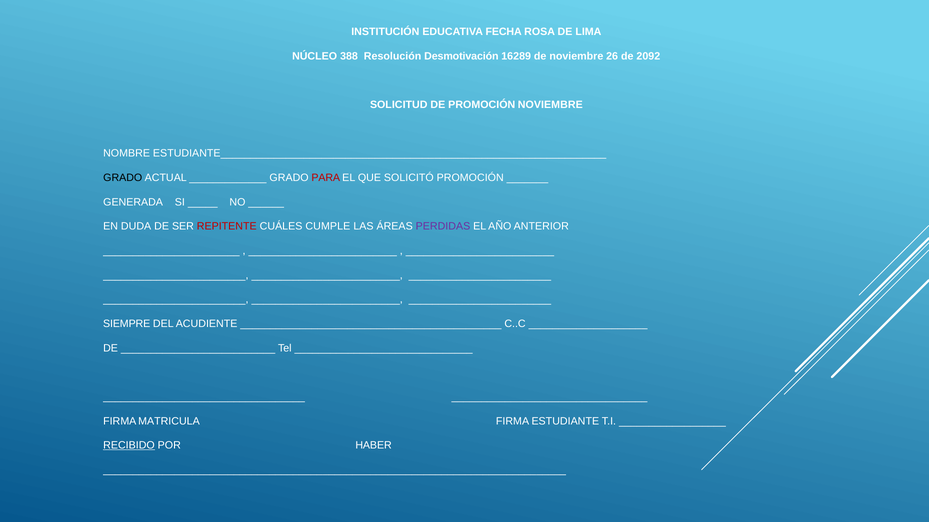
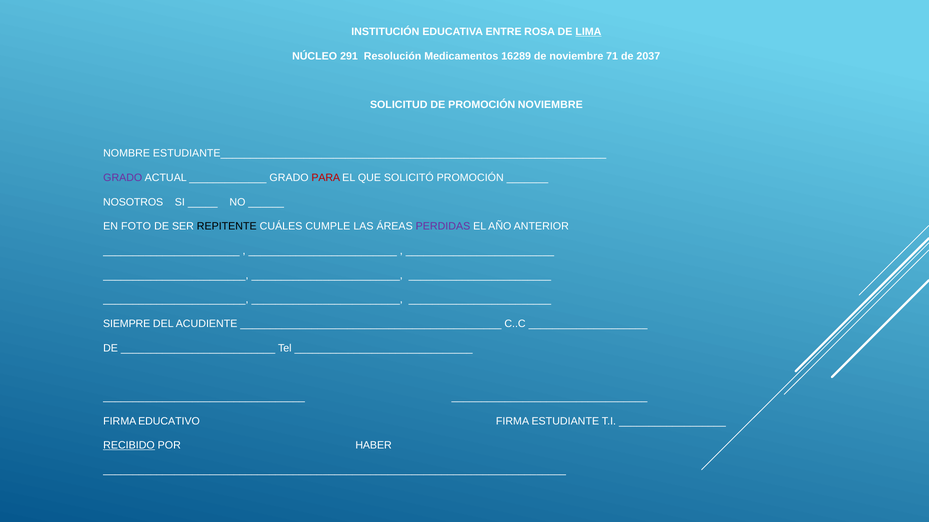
FECHA: FECHA -> ENTRE (504, 32)
LIMA underline: none -> present (588, 32)
388: 388 -> 291 (349, 56)
Desmotivación: Desmotivación -> Medicamentos (461, 56)
26: 26 -> 71 (612, 56)
2092: 2092 -> 2037 (648, 56)
GRADO colour: black -> purple (123, 178)
GENERADA: GENERADA -> NOSOTROS (133, 202)
DUDA: DUDA -> FOTO (136, 227)
REPITENTE colour: red -> black (227, 227)
MATRICULA: MATRICULA -> EDUCATIVO (169, 421)
